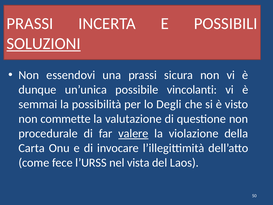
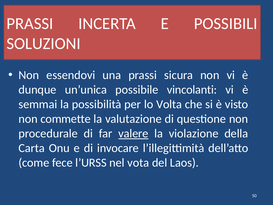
SOLUZIONI underline: present -> none (44, 44)
Degli: Degli -> Volta (169, 104)
vista: vista -> vota (138, 163)
